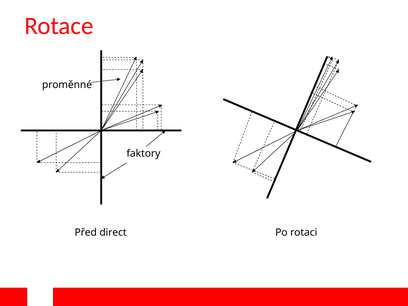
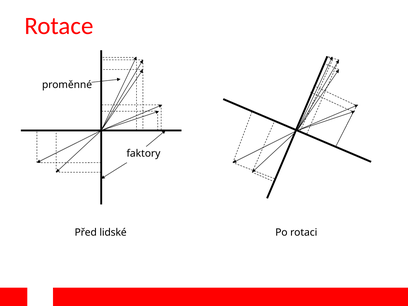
direct: direct -> lidské (113, 233)
